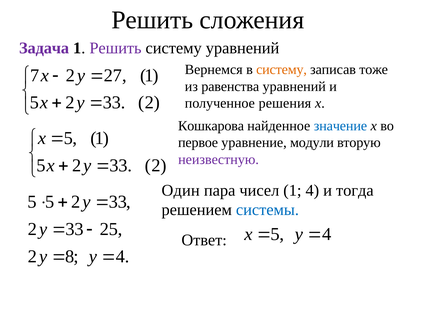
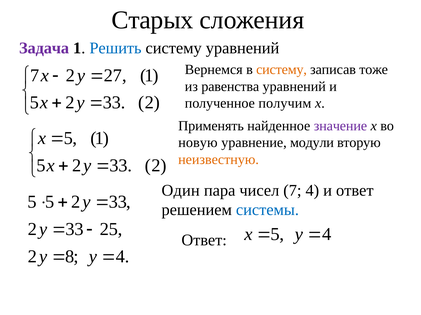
Решить: Решить -> Старых (152, 20)
Решить colour: purple -> blue (115, 48)
решения: решения -> получим (285, 104)
Кошкарова: Кошкарова -> Применять (211, 126)
значение colour: blue -> purple (340, 126)
первое: первое -> новую (198, 143)
неизвестную colour: purple -> orange (219, 160)
чисел 1: 1 -> 7 (292, 191)
и тогда: тогда -> ответ (355, 191)
